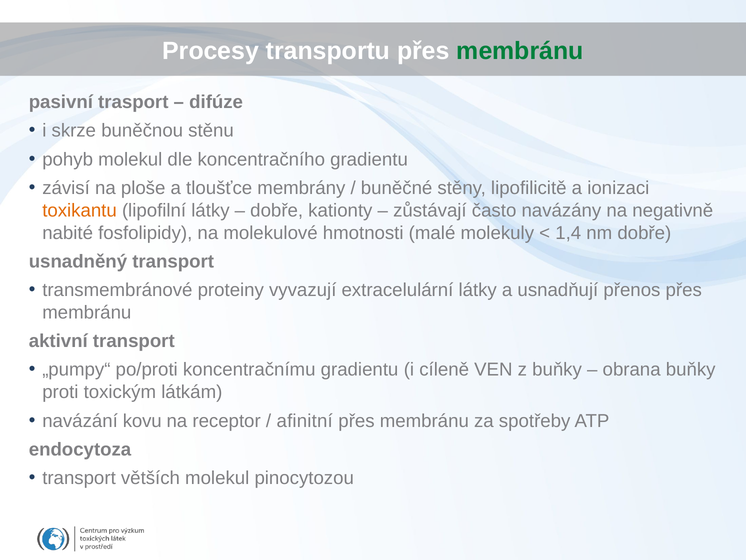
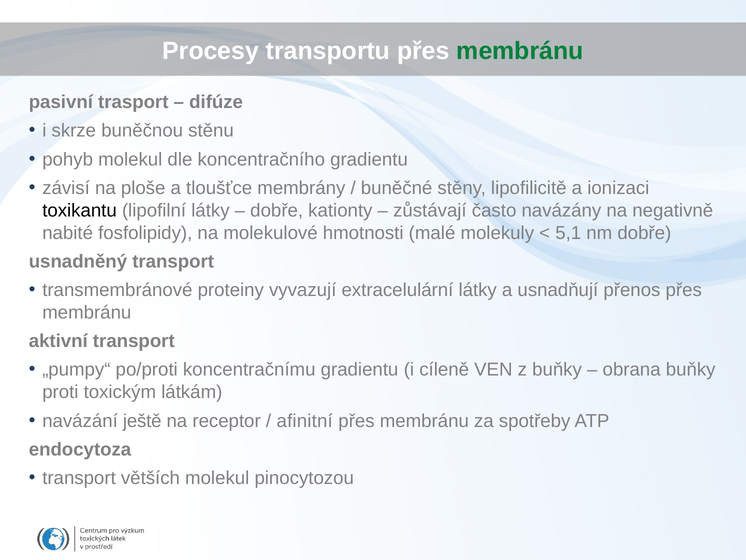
toxikantu colour: orange -> black (80, 210)
1,4: 1,4 -> 5,1 (568, 233)
kovu: kovu -> ještě (142, 420)
